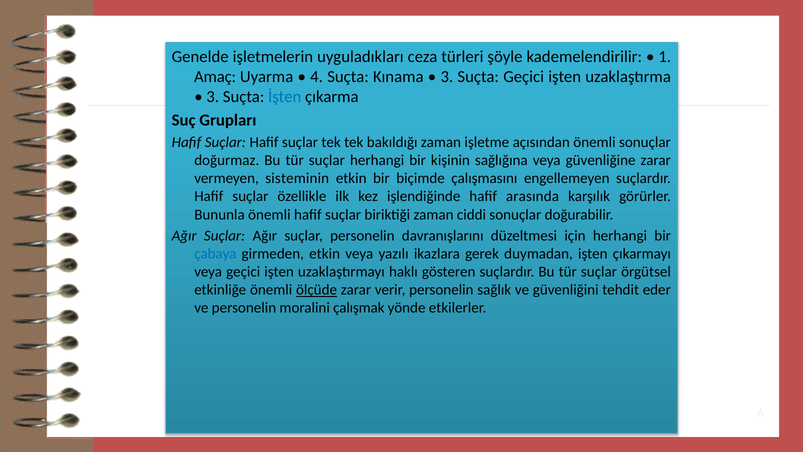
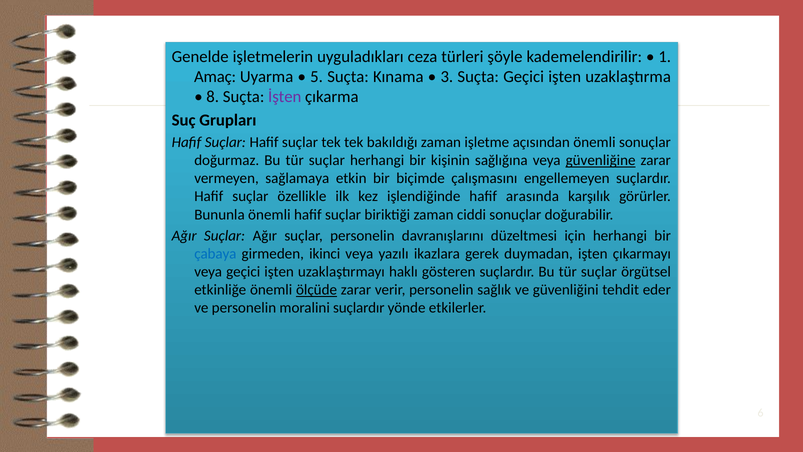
4: 4 -> 5 (317, 77)
3: 3 -> 8 (213, 97)
İşten colour: blue -> purple (285, 97)
güvenliğine underline: none -> present (601, 160)
sisteminin: sisteminin -> sağlamaya (297, 178)
girmeden etkin: etkin -> ikinci (325, 254)
moralini çalışmak: çalışmak -> suçlardır (359, 308)
